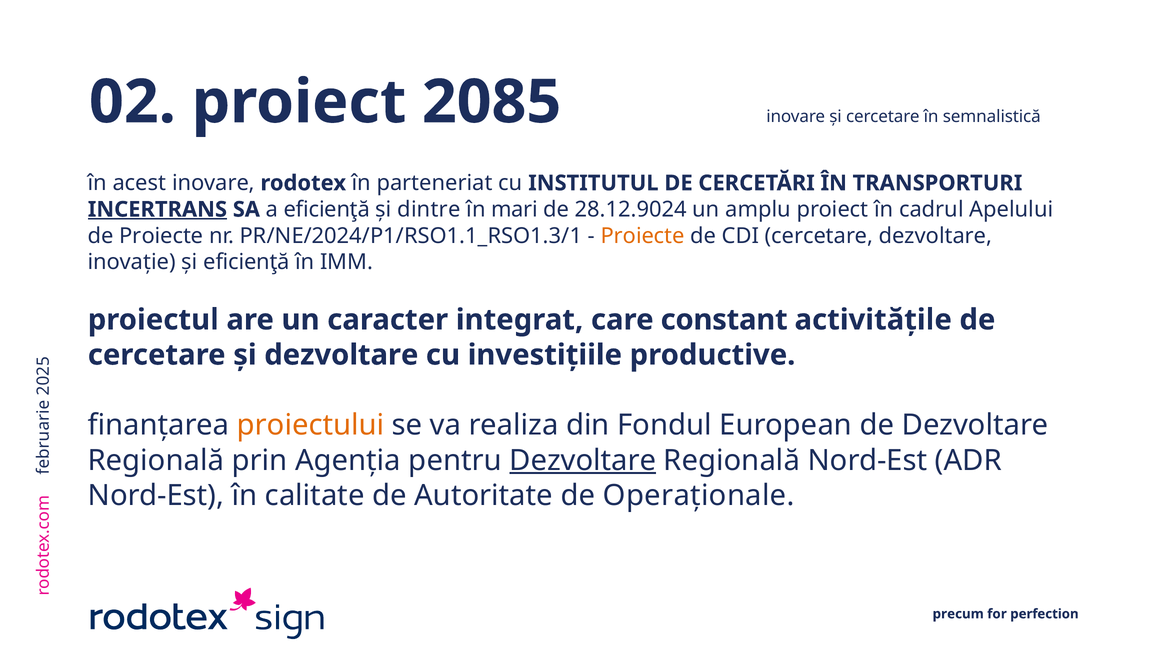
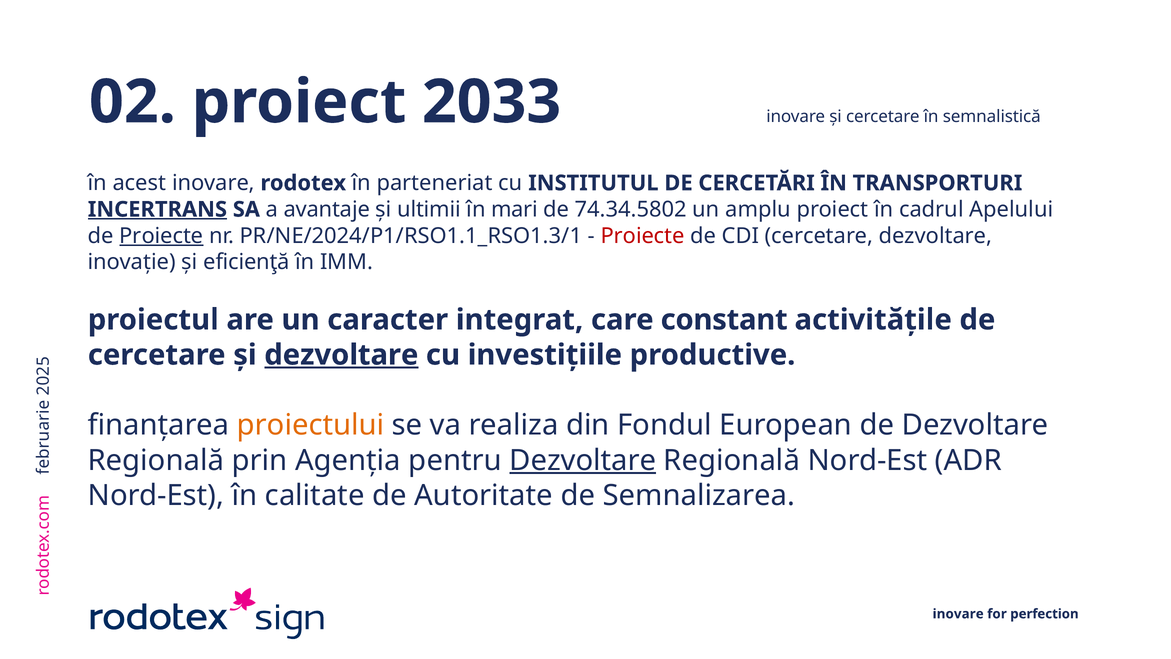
2085: 2085 -> 2033 (492, 102)
a eficienţă: eficienţă -> avantaje (327, 209)
dintre: dintre -> ultimii (429, 209)
28.12.9024: 28.12.9024 -> 74.34.5802 (631, 209)
Proiecte underline: none -> present (161, 236)
Proiecte colour: orange -> red (643, 236)
dezvoltare underline: none -> present (341, 355)
Operaționale: Operaționale -> Semnalizarea (699, 495)
precum: precum -> inovare (958, 614)
